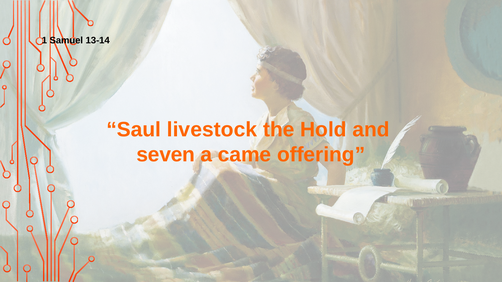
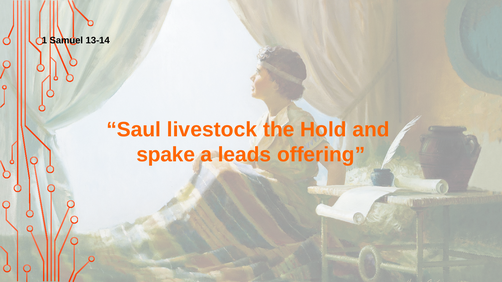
seven: seven -> spake (166, 155)
came: came -> leads (245, 155)
